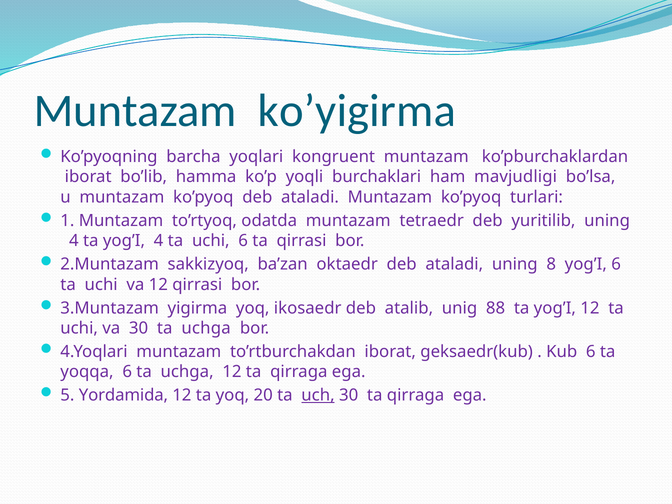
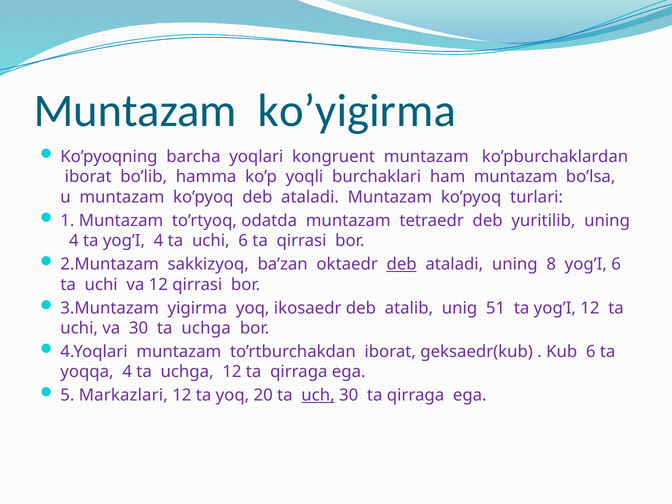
ham mavjudligi: mavjudligi -> muntazam (516, 177)
deb underline: none -> present (402, 264)
88: 88 -> 51 (496, 308)
yoqqa 6: 6 -> 4 (127, 372)
Yordamida: Yordamida -> Markazlari (123, 395)
